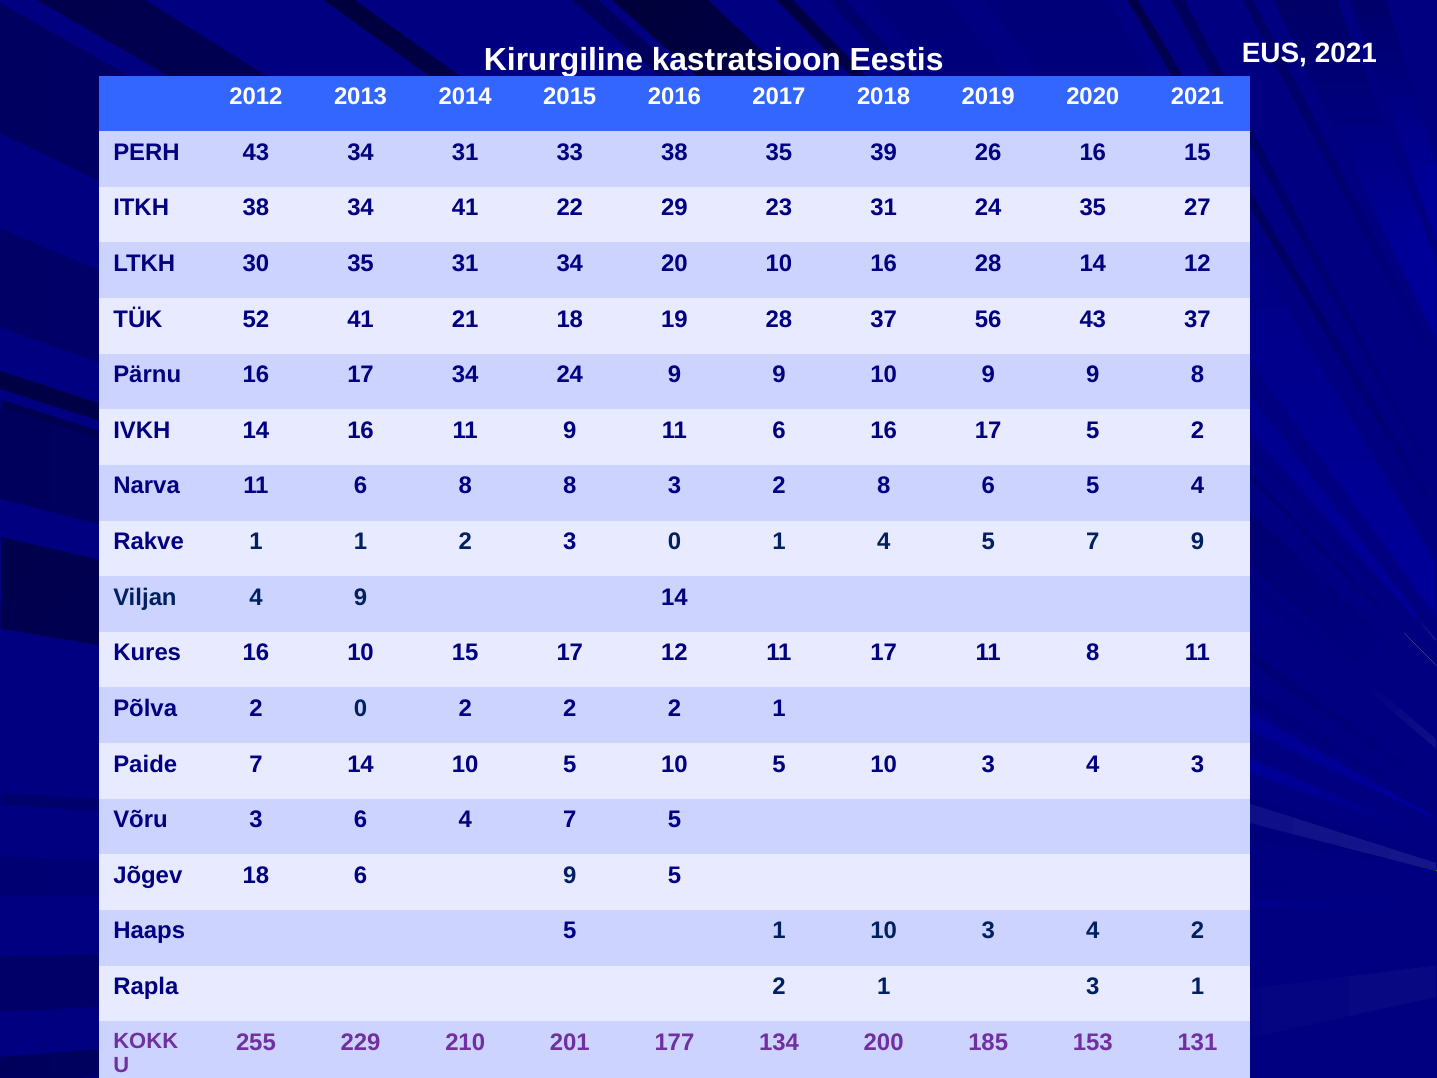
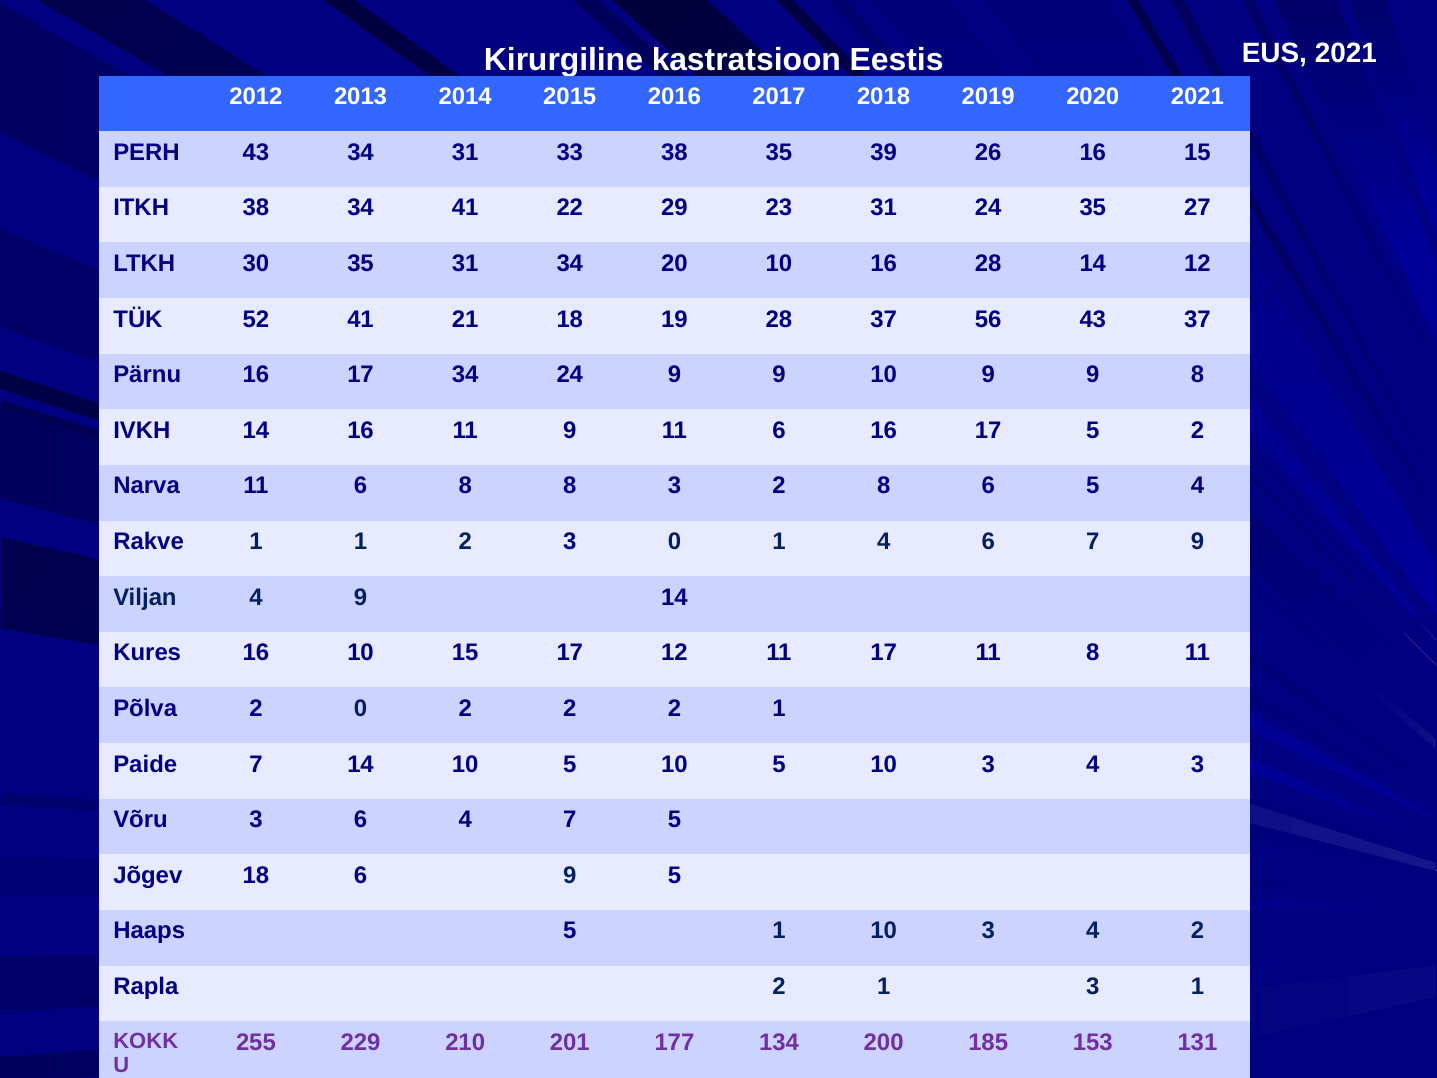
4 5: 5 -> 6 (988, 542)
